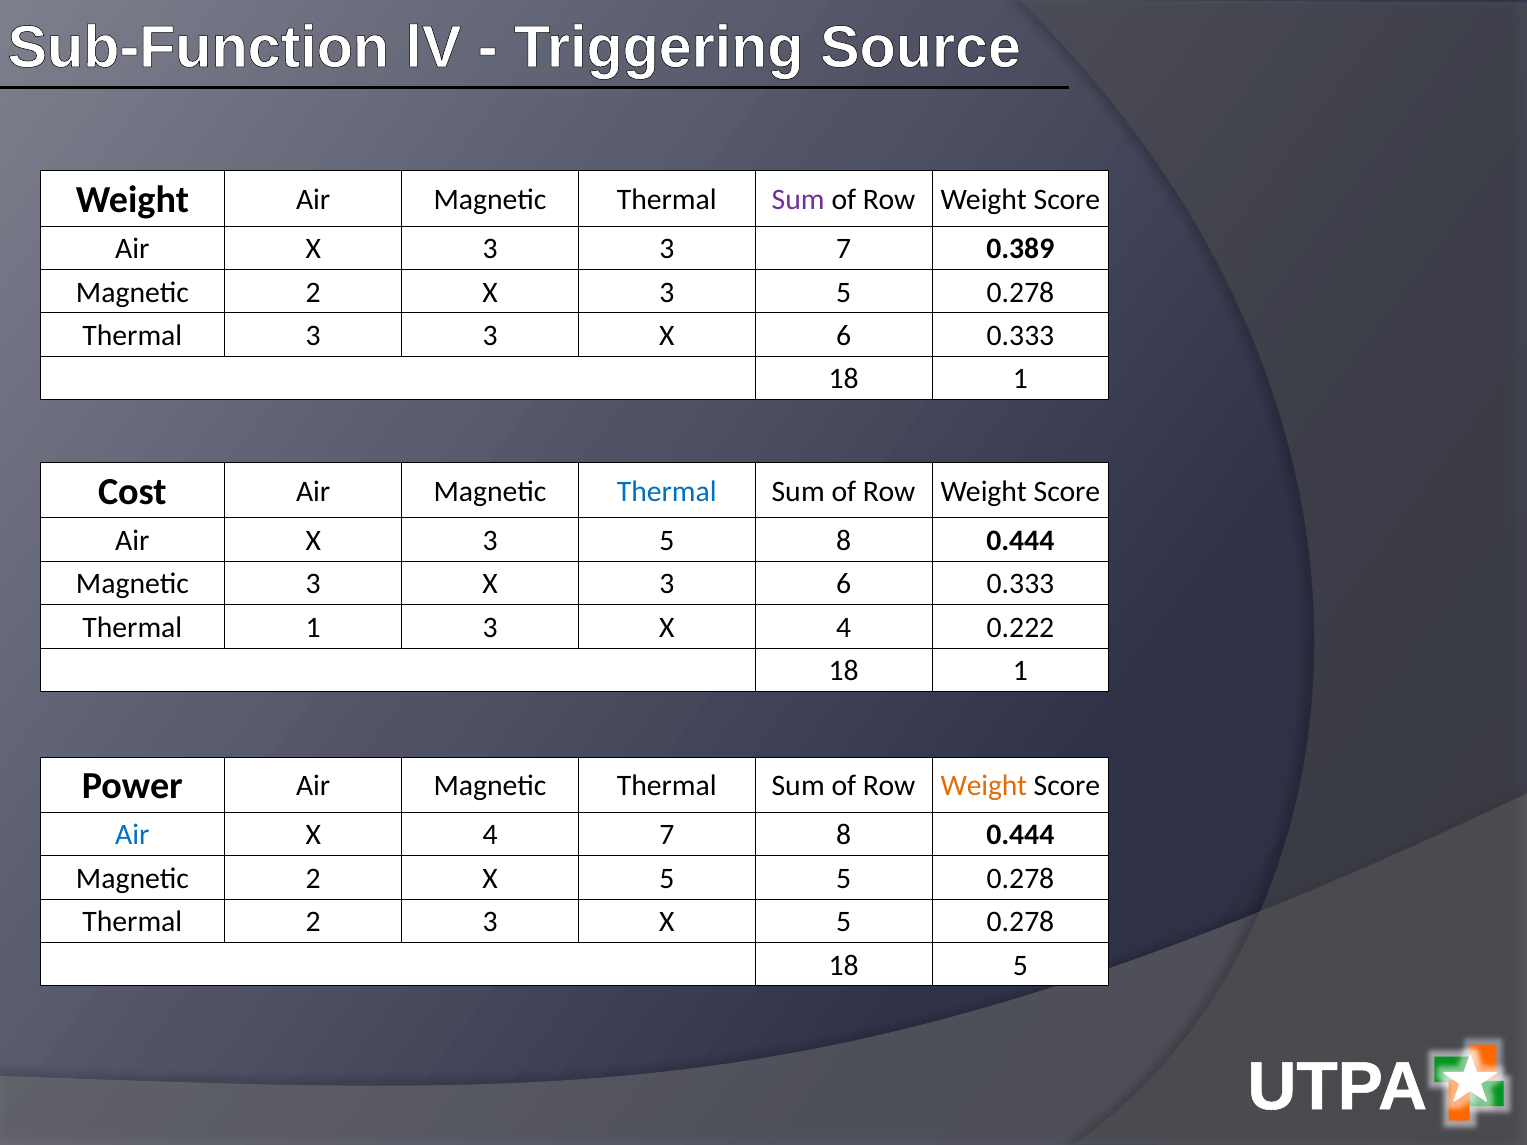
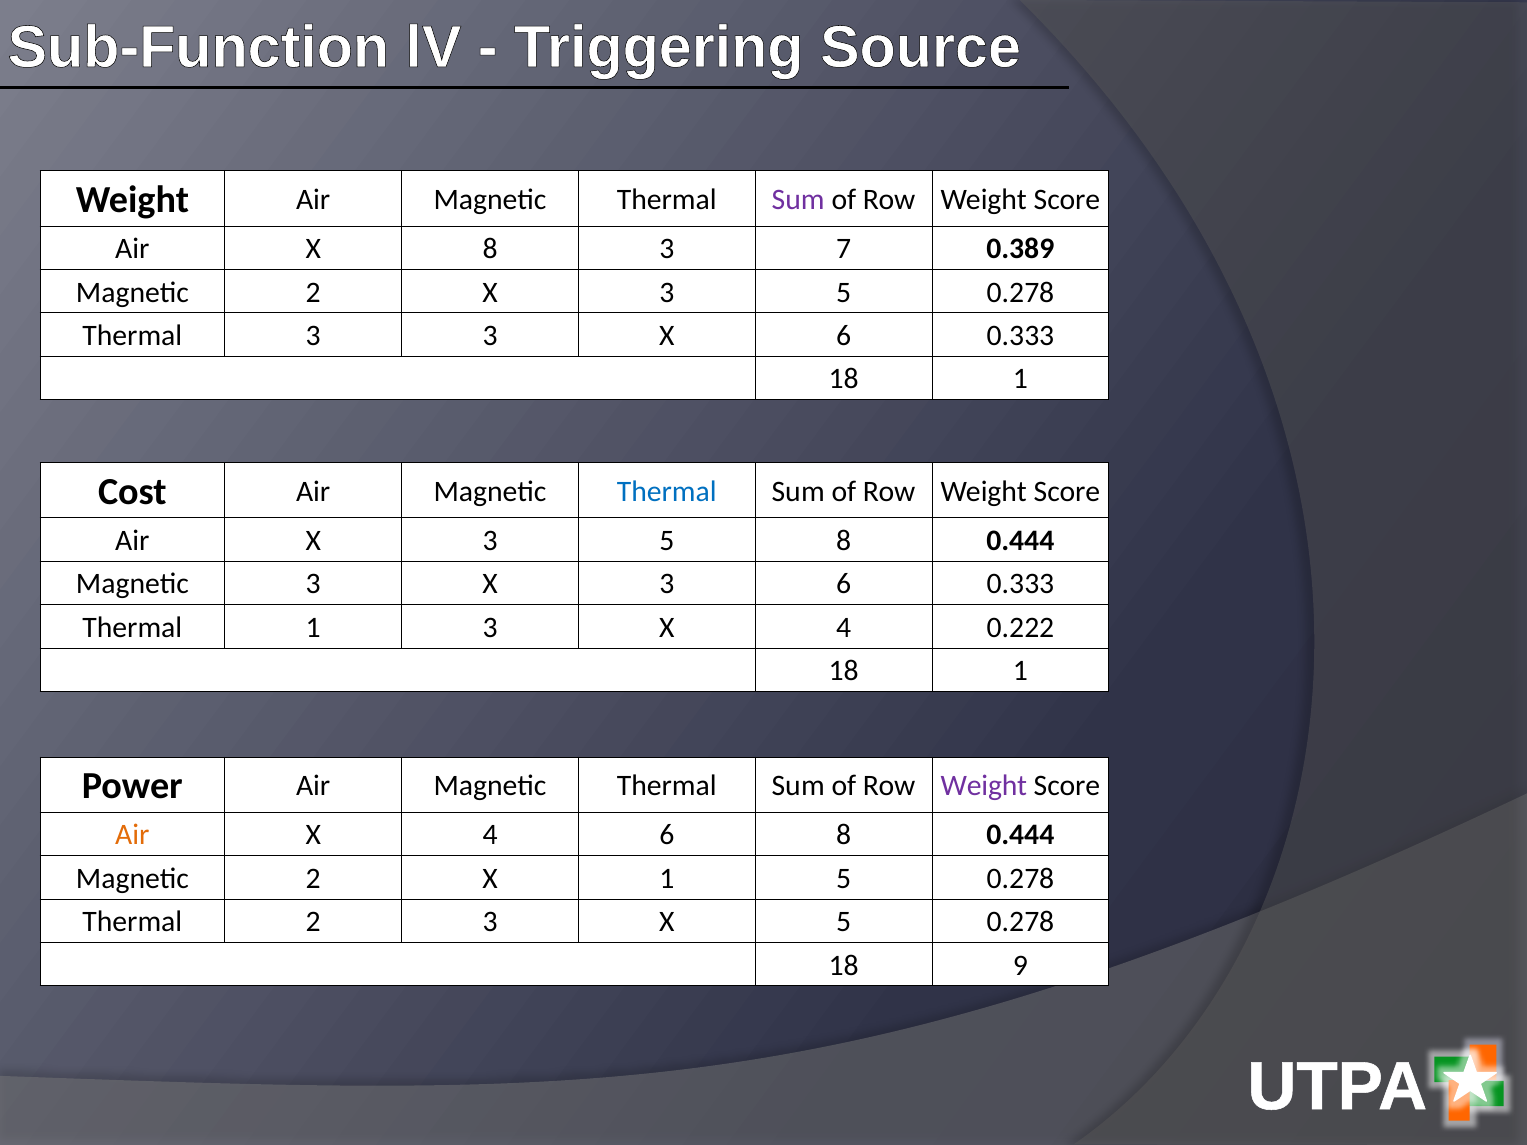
3: 3 -> 8 (490, 249)
Weight colour: orange -> purple (984, 786)
Air colour: blue -> orange (132, 835)
4 7: 7 -> 6 (667, 835)
2 X 5: 5 -> 1 (667, 879)
18 5: 5 -> 9 (1020, 966)
